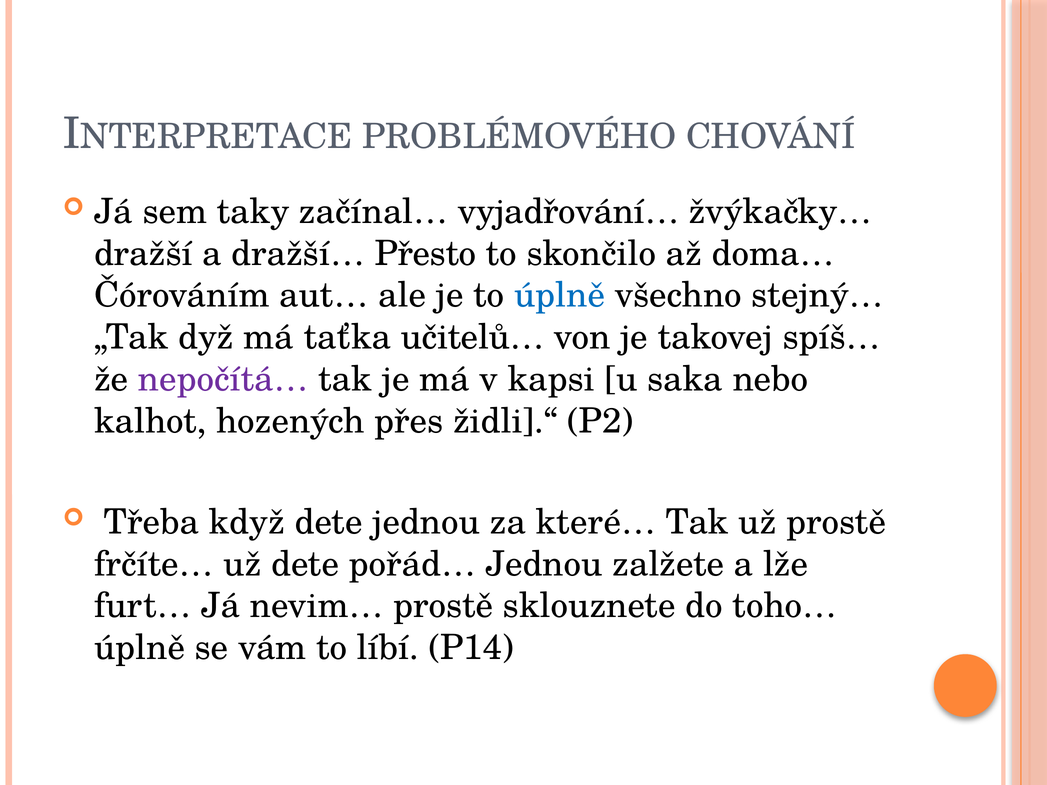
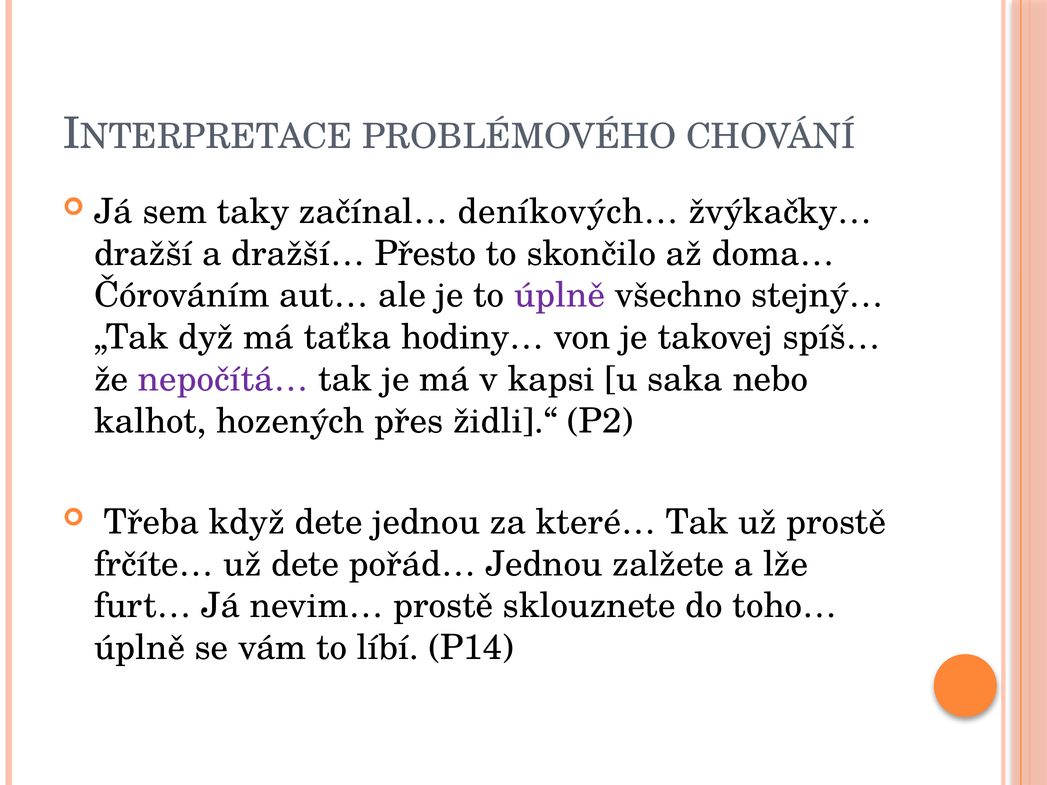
vyjadřování…: vyjadřování… -> deníkových… (568, 212)
úplně colour: blue -> purple (560, 296)
učitelů…: učitelů… -> hodiny… (473, 337)
